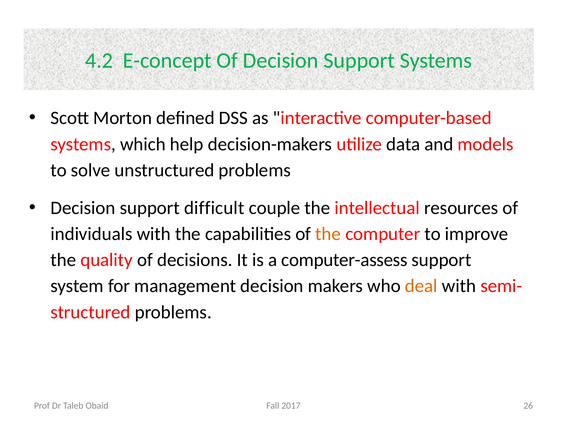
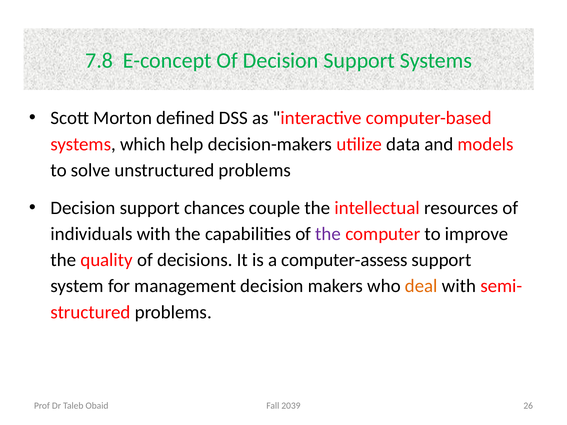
4.2: 4.2 -> 7.8 (99, 61)
difficult: difficult -> chances (214, 208)
the colour: orange -> purple (328, 234)
2017: 2017 -> 2039 (291, 406)
